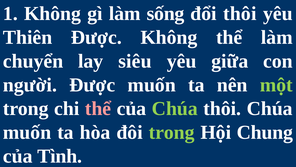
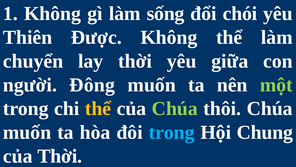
đổi thôi: thôi -> chói (240, 14)
lay siêu: siêu -> thời (135, 61)
người Được: Được -> Đông (92, 85)
thể colour: pink -> yellow (98, 108)
trong colour: light green -> light blue (172, 132)
của Tình: Tình -> Thời (60, 156)
